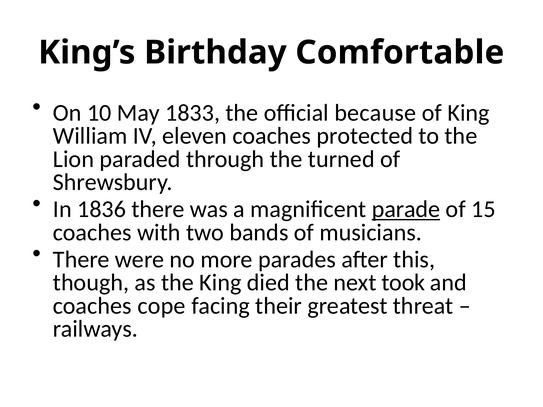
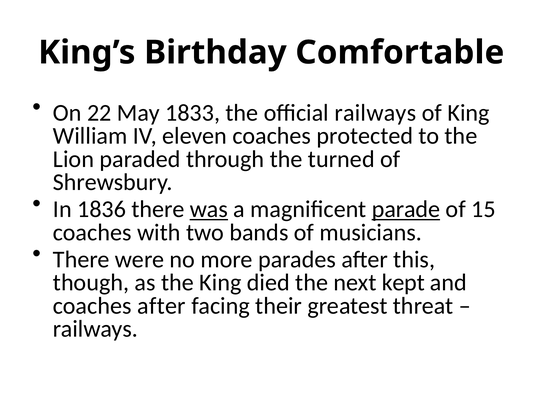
10: 10 -> 22 (99, 113)
official because: because -> railways (375, 113)
was underline: none -> present (209, 209)
took: took -> kept (403, 283)
coaches cope: cope -> after (162, 306)
